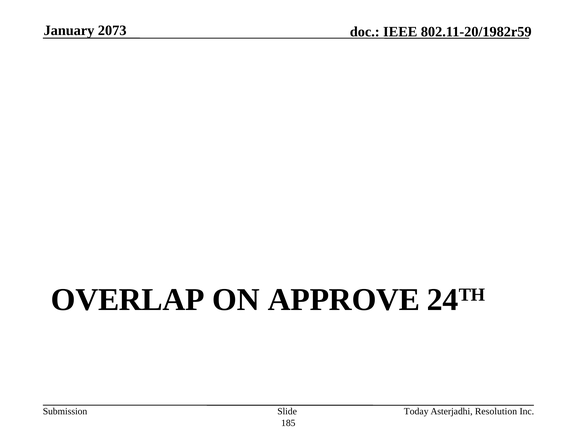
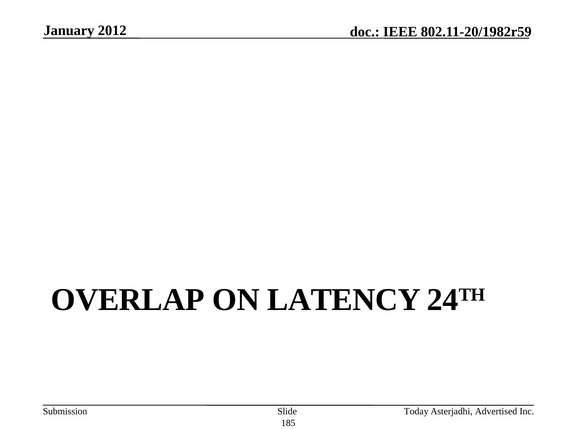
2073: 2073 -> 2012 (112, 30)
APPROVE: APPROVE -> LATENCY (344, 300)
Resolution: Resolution -> Advertised (496, 411)
